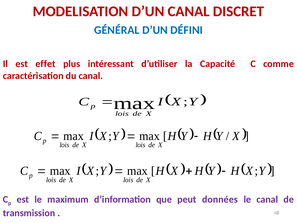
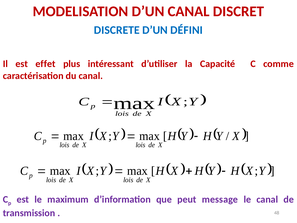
GÉNÉRAL: GÉNÉRAL -> DISCRETE (117, 30)
données: données -> message (220, 199)
